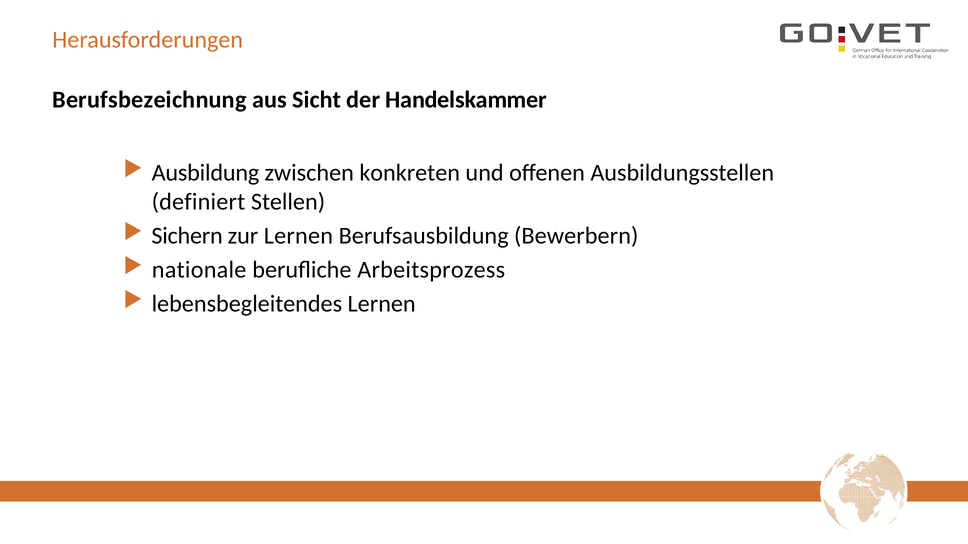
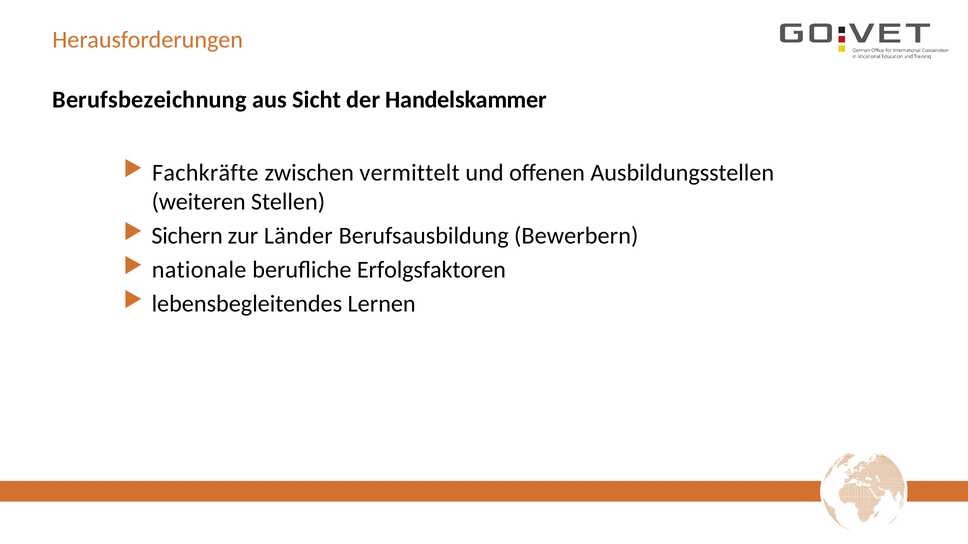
Ausbildung: Ausbildung -> Fachkräfte (205, 173)
konkreten: konkreten -> vermittelt (410, 173)
definiert: definiert -> weiteren (199, 202)
zur Lernen: Lernen -> Länder (298, 236)
Arbeitsprozess: Arbeitsprozess -> Erfolgsfaktoren (431, 270)
